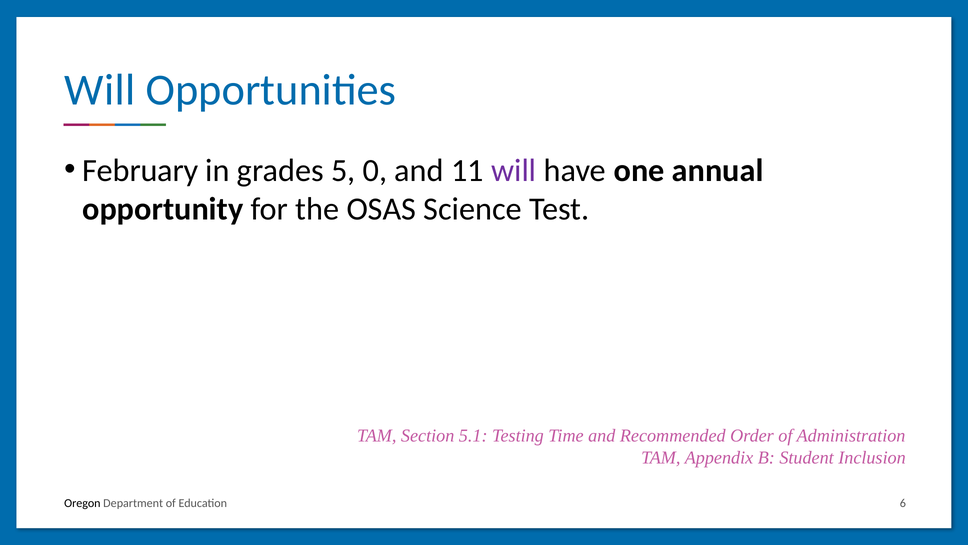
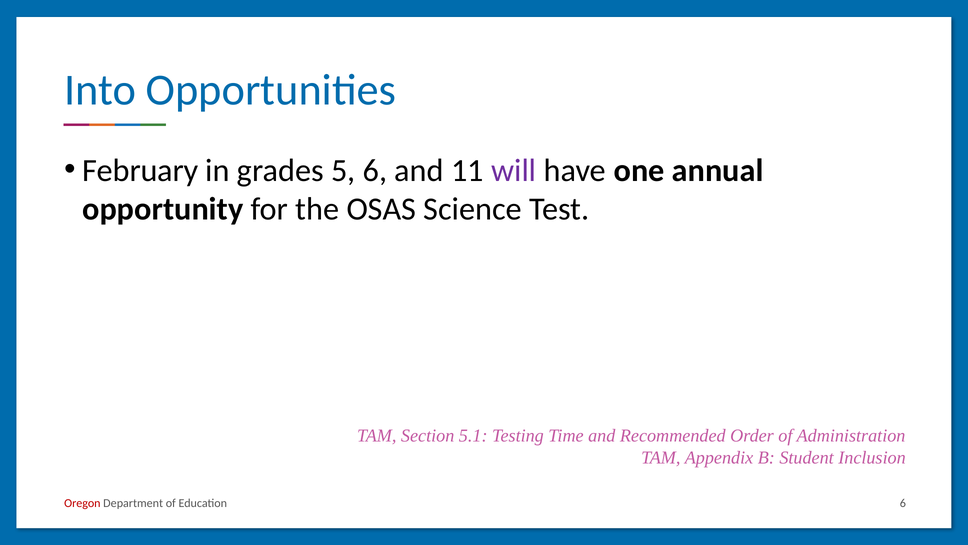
Will: Will -> Into (100, 90)
5 0: 0 -> 6 (375, 170)
Oregon colour: black -> red (82, 503)
